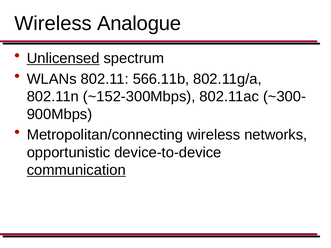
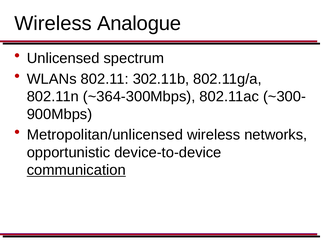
Unlicensed underline: present -> none (63, 58)
566.11b: 566.11b -> 302.11b (161, 79)
~152-300Mbps: ~152-300Mbps -> ~364-300Mbps (139, 97)
Metropolitan/connecting: Metropolitan/connecting -> Metropolitan/unlicensed (105, 135)
